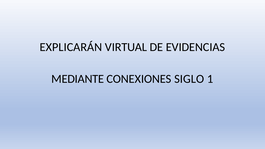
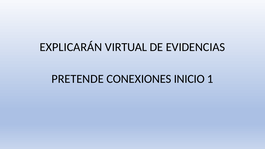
MEDIANTE: MEDIANTE -> PRETENDE (78, 79)
SIGLO: SIGLO -> INICIO (189, 79)
